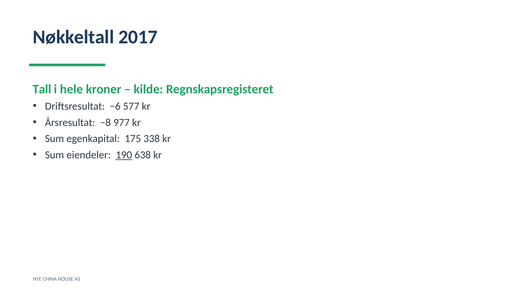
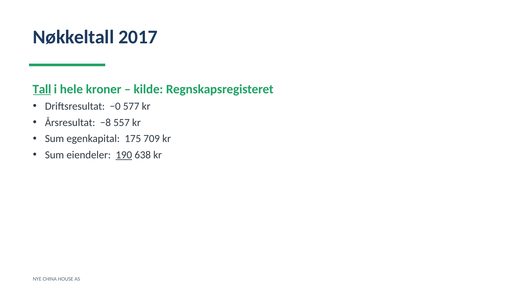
Tall underline: none -> present (42, 89)
−6: −6 -> −0 (115, 106)
977: 977 -> 557 (122, 122)
338: 338 -> 709 (152, 138)
